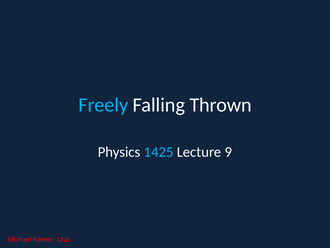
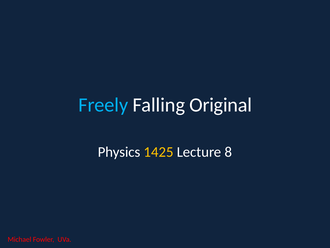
Thrown: Thrown -> Original (221, 105)
1425 colour: light blue -> yellow (159, 152)
9: 9 -> 8 (228, 152)
